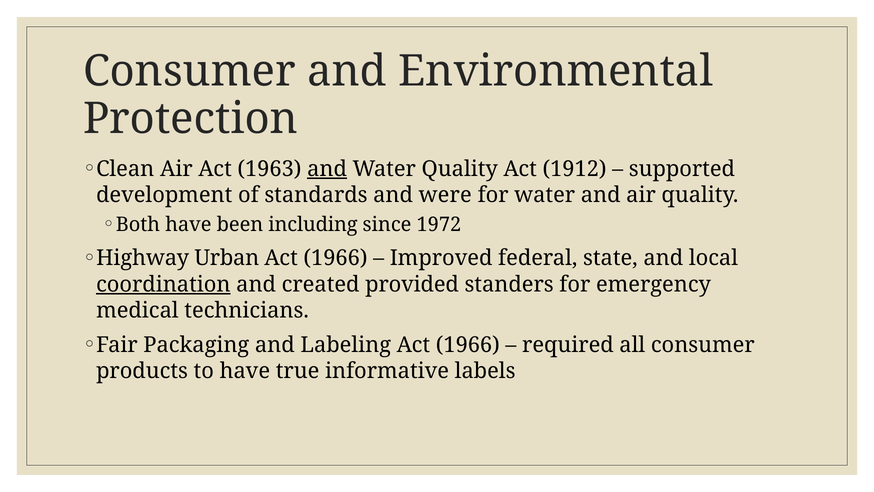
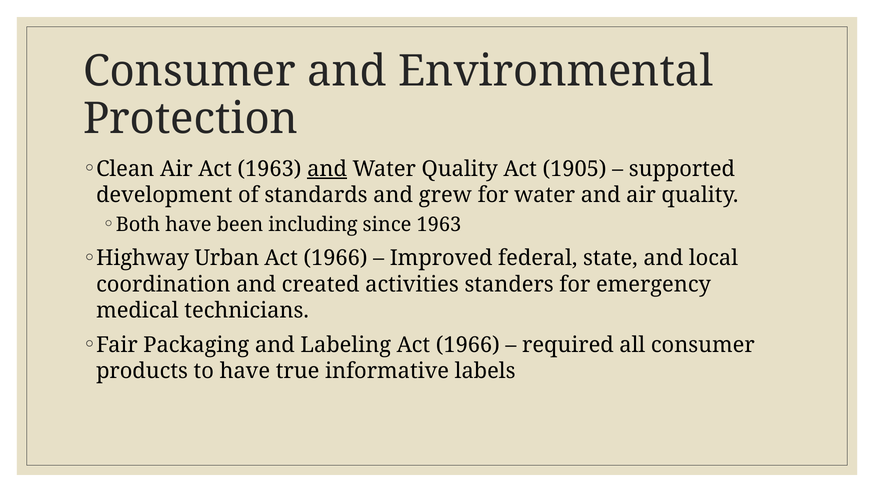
1912: 1912 -> 1905 (575, 169)
were: were -> grew (445, 195)
since 1972: 1972 -> 1963 (439, 224)
coordination underline: present -> none (163, 284)
provided: provided -> activities (412, 284)
